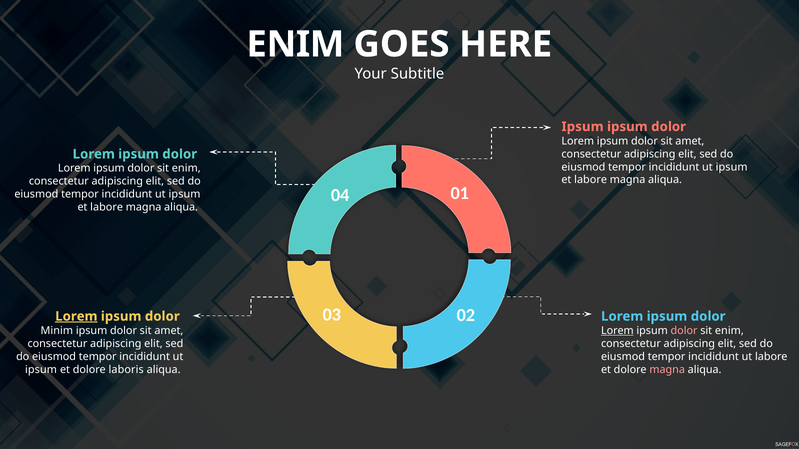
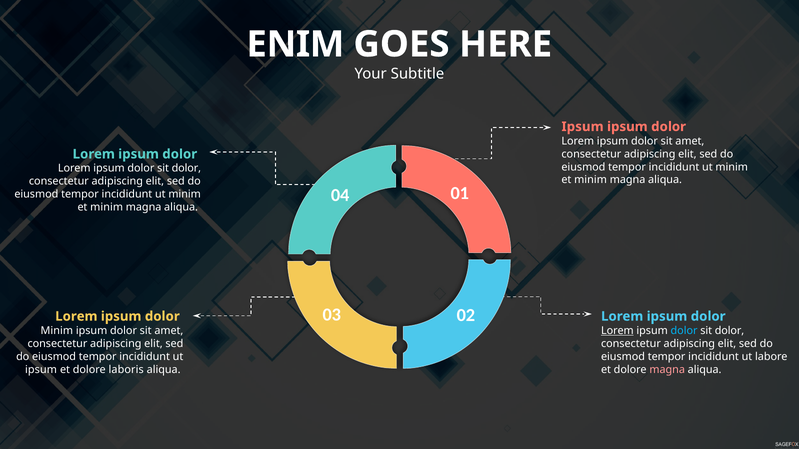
ipsum: ipsum -> minim (732, 167)
enim: enim -> dolor (186, 169)
labore: labore -> minim (591, 180)
ipsum: ipsum -> minim (185, 195)
labore: labore -> minim (107, 208)
Lorem underline: present -> none (76, 317)
dolor colour: pink -> light blue (684, 331)
enim: enim -> dolor (729, 331)
